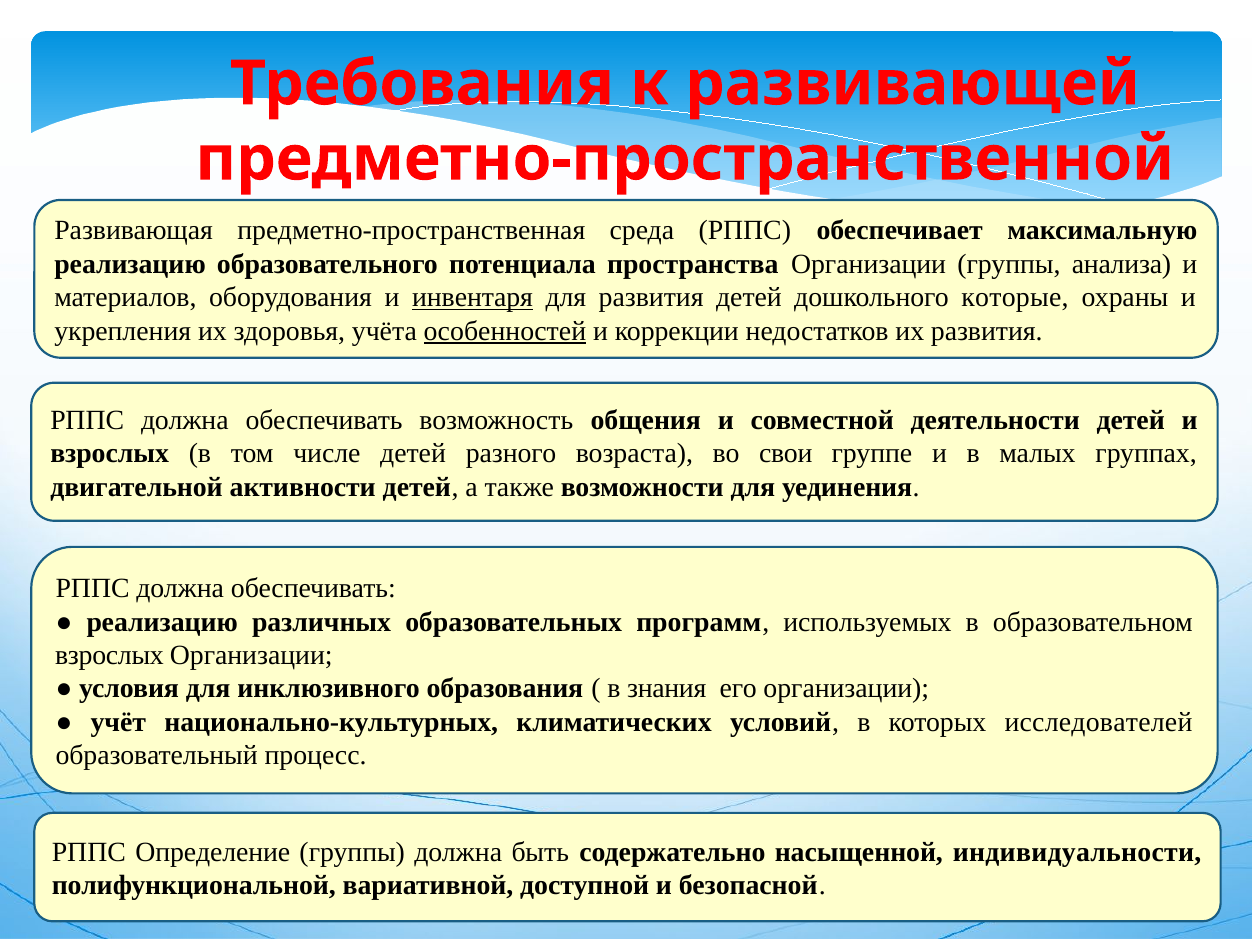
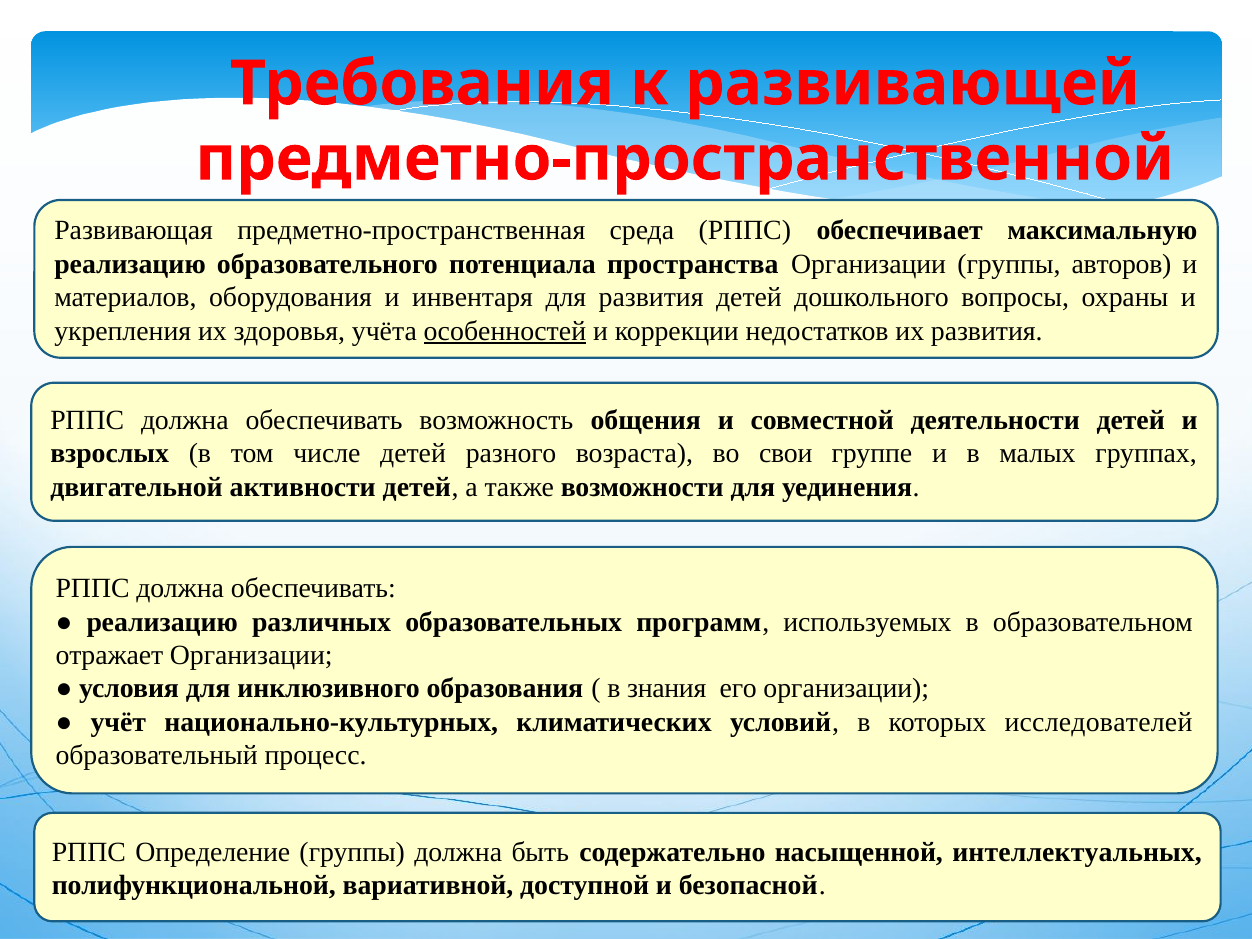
анализа: анализа -> авторов (1122, 264)
инвентаря underline: present -> none (473, 297)
которые: которые -> вопросы (1015, 297)
взрослых: взрослых -> отражает (109, 655)
индивидуальности: индивидуальности -> интеллектуальных (1077, 852)
